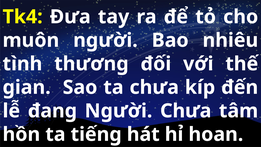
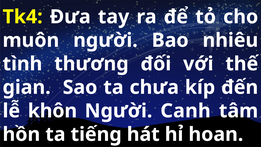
đang: đang -> khôn (52, 111)
Chưa: Chưa -> Canh (186, 111)
